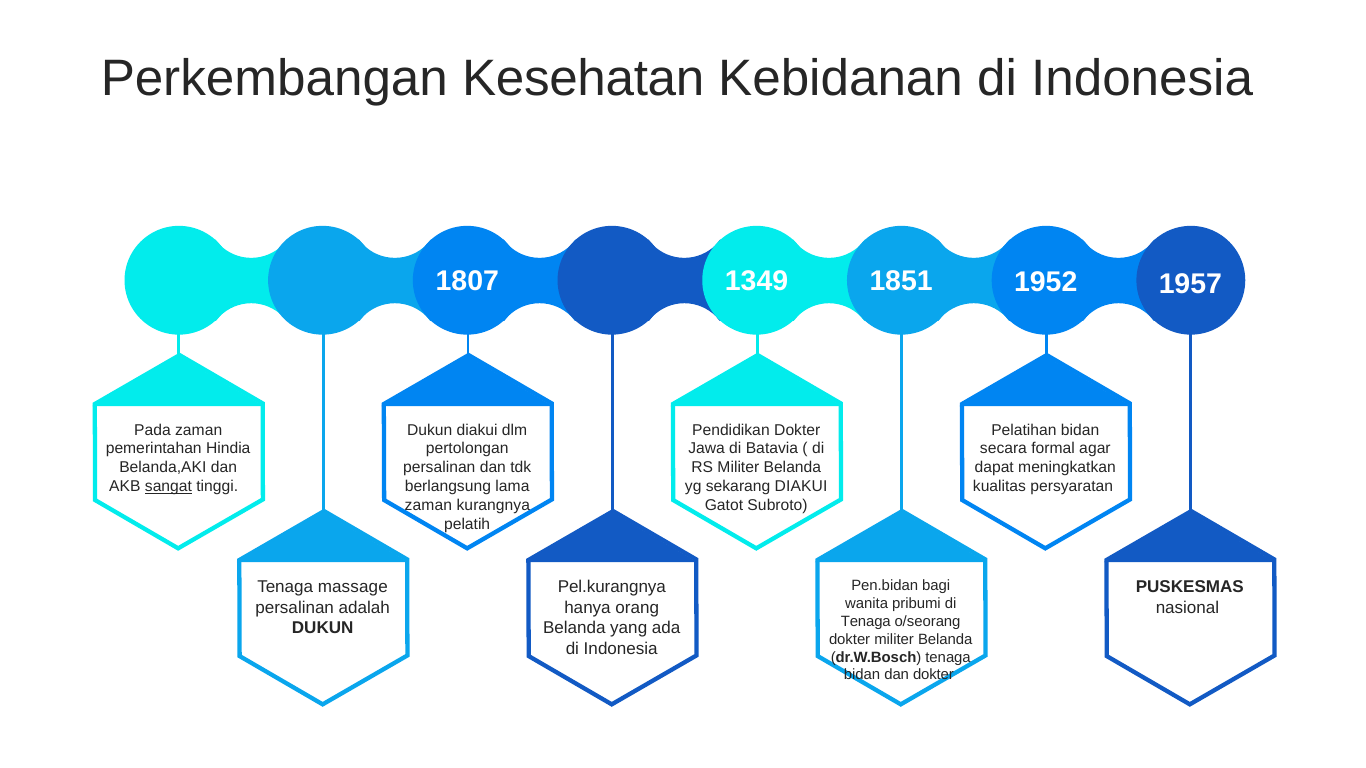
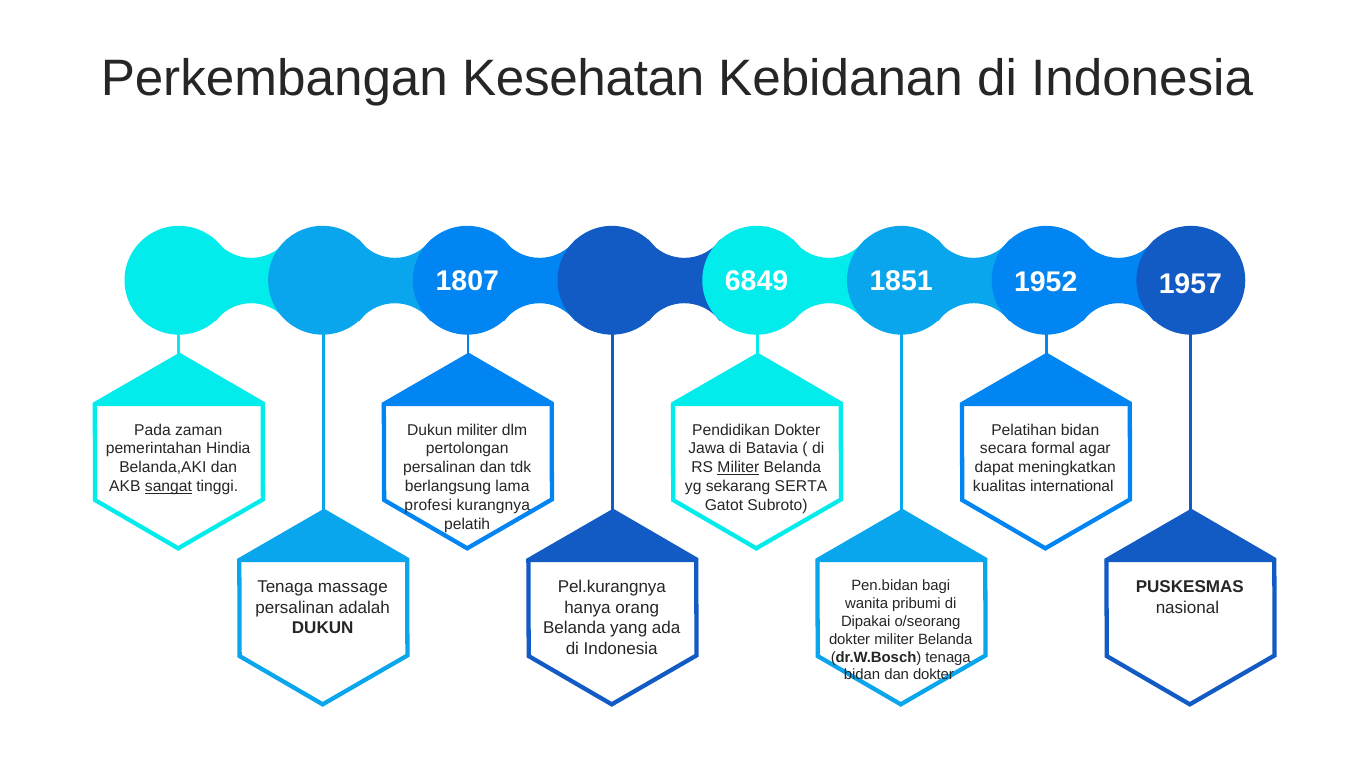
1349: 1349 -> 6849 (757, 281)
Dukun diakui: diakui -> militer (477, 430)
Militer underline: none -> present (738, 468)
sekarang DIAKUI: DIAKUI -> SERTA (801, 487)
persyaratan: persyaratan -> international (1072, 487)
zaman: zaman -> profesi (428, 505)
Tenaga: Tenaga -> Dipakai (866, 622)
